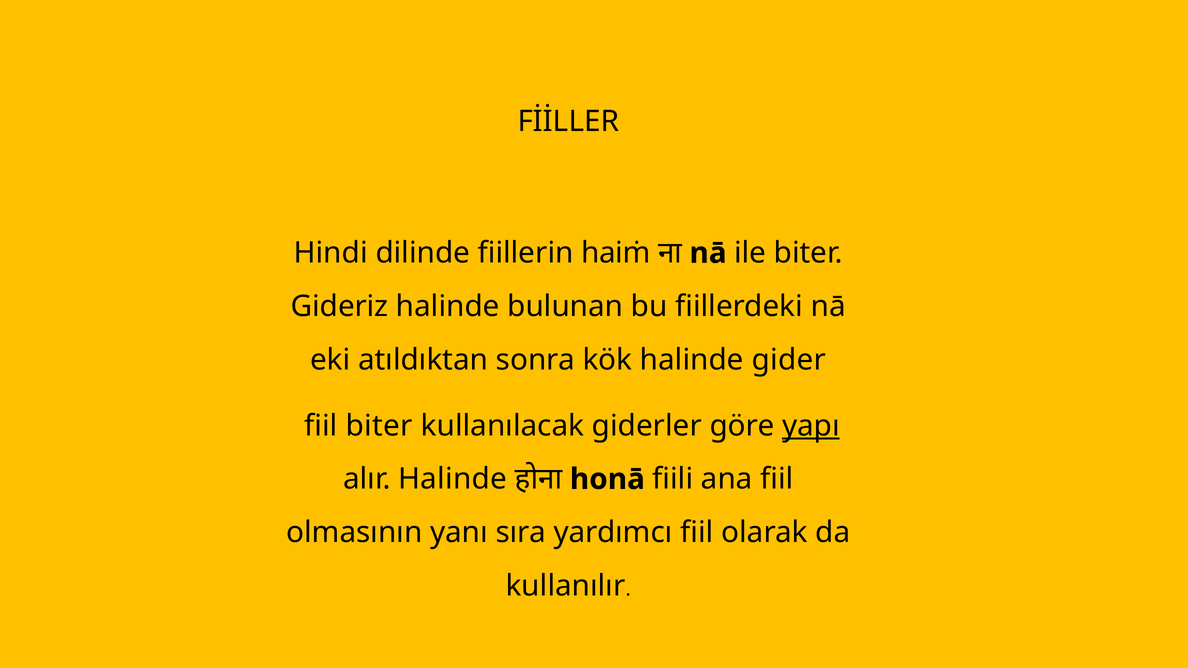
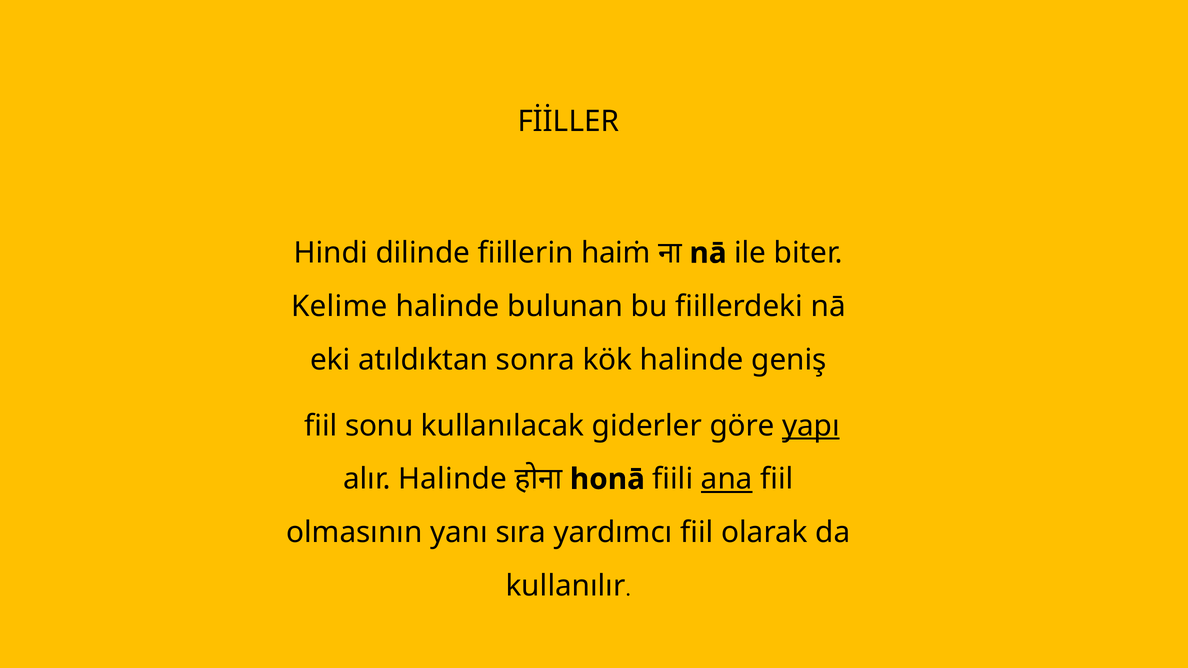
Gideriz: Gideriz -> Kelime (339, 307)
gider: gider -> geniş (789, 360)
fiil biter: biter -> sonu (379, 426)
ana underline: none -> present (727, 479)
